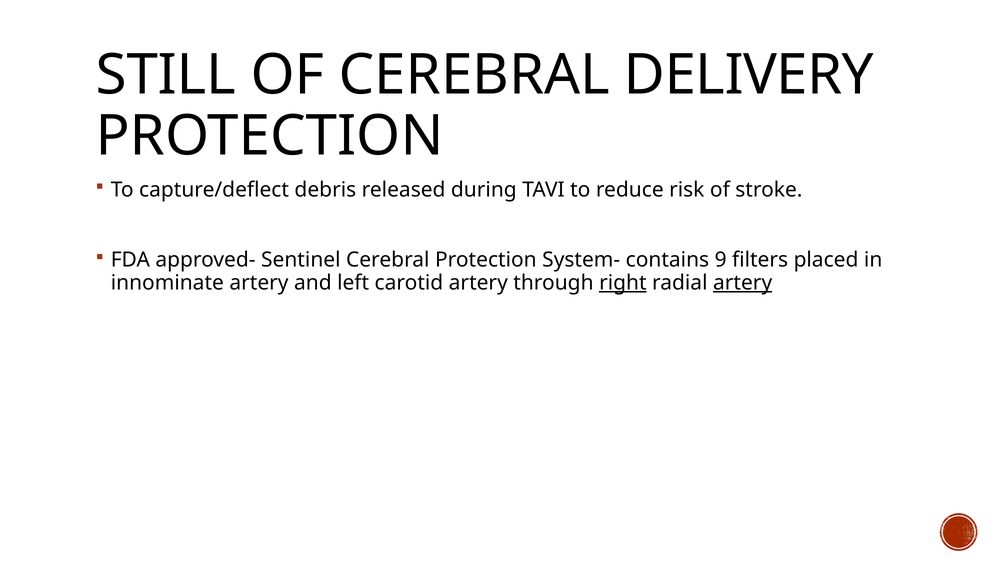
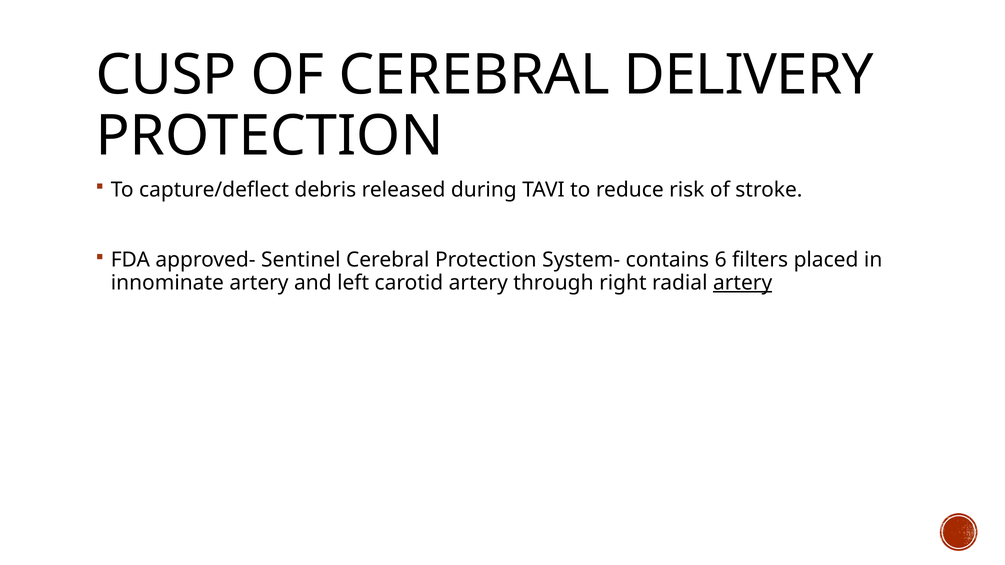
STILL: STILL -> CUSP (166, 75)
9: 9 -> 6 (721, 260)
right underline: present -> none (623, 283)
